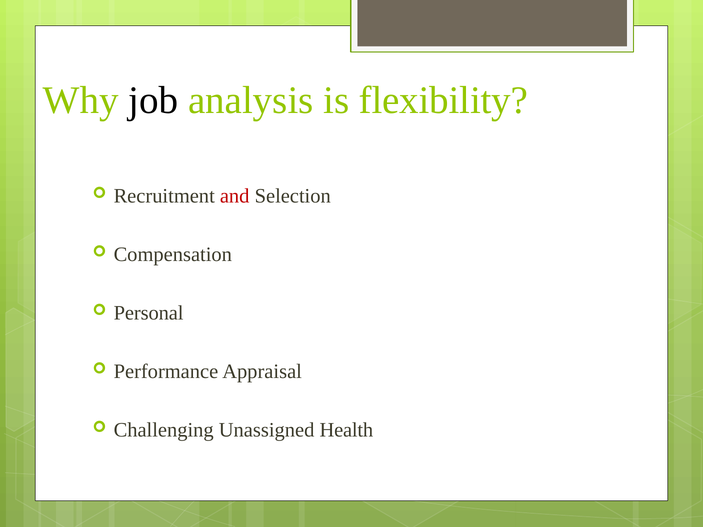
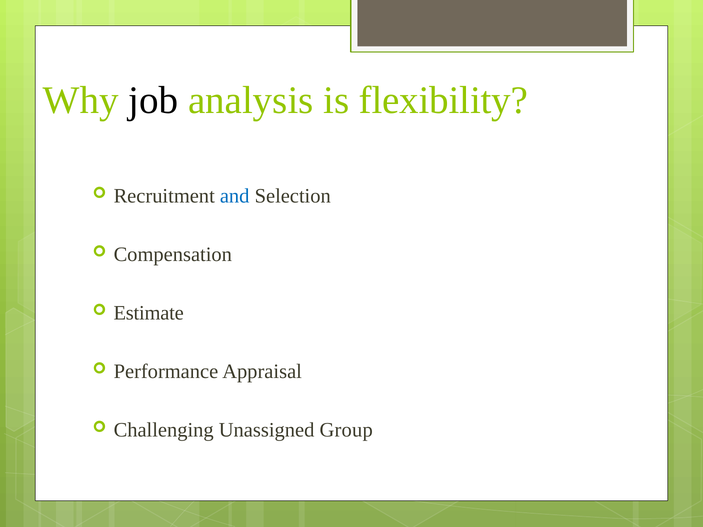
and colour: red -> blue (235, 196)
Personal: Personal -> Estimate (149, 313)
Health: Health -> Group (346, 430)
